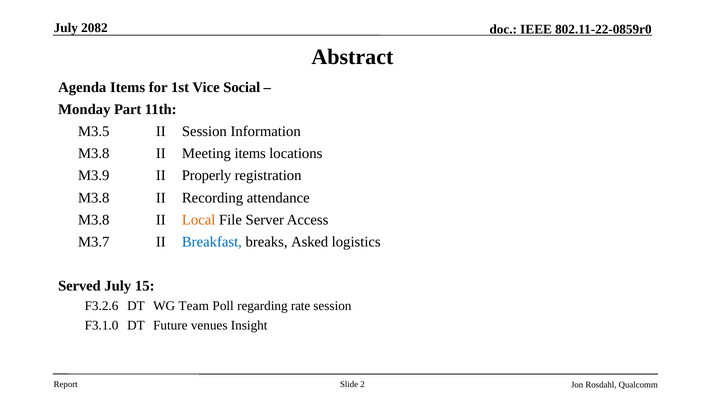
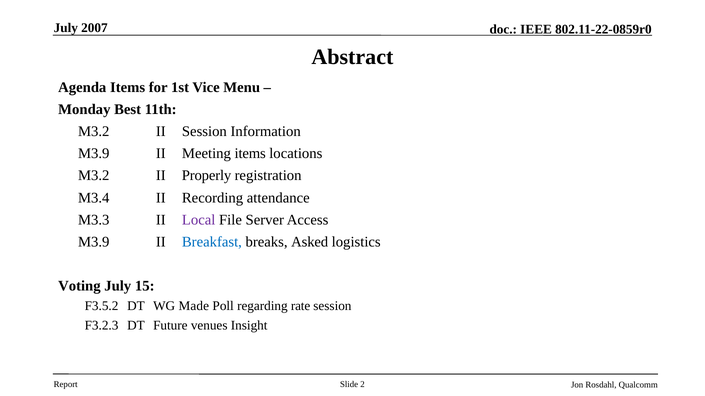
2082: 2082 -> 2007 (94, 28)
Social: Social -> Menu (242, 88)
Part: Part -> Best (128, 110)
M3.5: M3.5 -> M3.2 (94, 132)
M3.8: M3.8 -> M3.9 (94, 154)
M3.9: M3.9 -> M3.2 (94, 176)
M3.8: M3.8 -> M3.4 (94, 198)
M3.8: M3.8 -> M3.3 (94, 220)
Local colour: orange -> purple (199, 220)
M3.7: M3.7 -> M3.9 (94, 242)
Served: Served -> Voting (79, 286)
F3.2.6: F3.2.6 -> F3.5.2 (102, 307)
Team: Team -> Made (194, 307)
F3.1.0: F3.1.0 -> F3.2.3 (102, 326)
